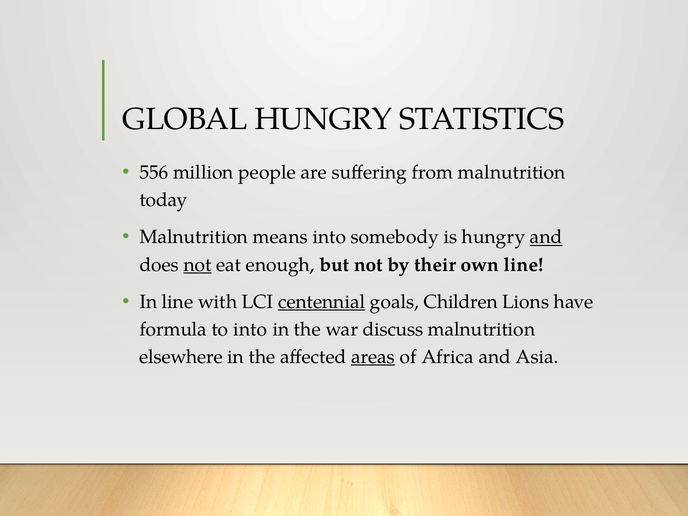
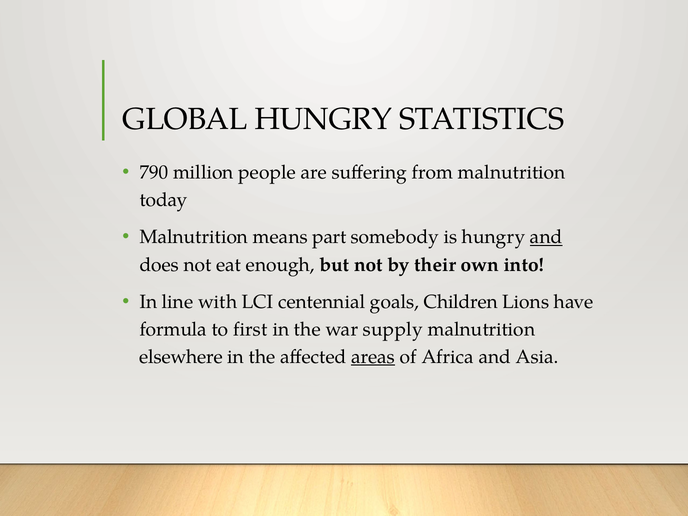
556: 556 -> 790 (154, 173)
means into: into -> part (329, 237)
not underline: present -> none (198, 265)
own line: line -> into (524, 265)
centennial underline: present -> none (322, 302)
to into: into -> first (250, 329)
discuss: discuss -> supply (393, 329)
